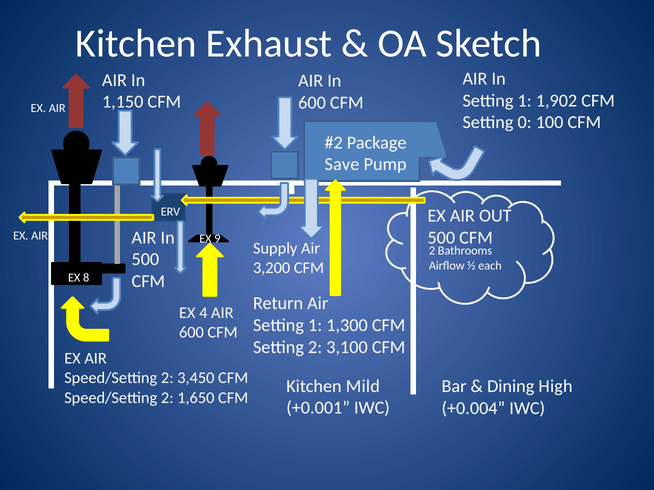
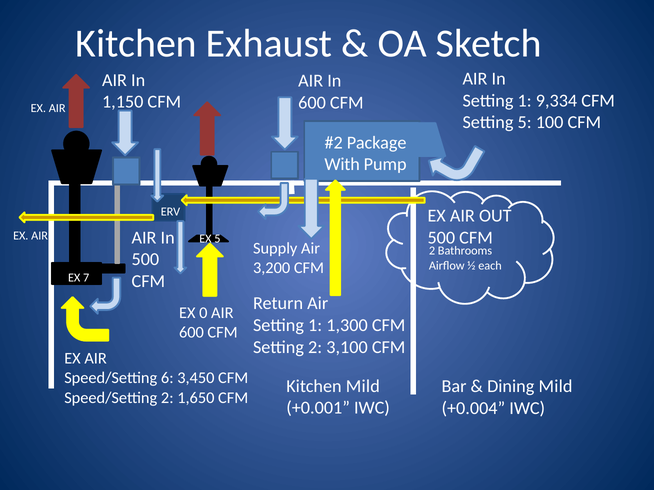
1,902: 1,902 -> 9,334 (556, 101)
Setting 0: 0 -> 5 (525, 123)
Save: Save -> With (342, 164)
EX 9: 9 -> 5 (217, 239)
8: 8 -> 7 (86, 278)
4: 4 -> 0 (203, 313)
2: 2 -> 6 (167, 378)
Dining High: High -> Mild (556, 387)
